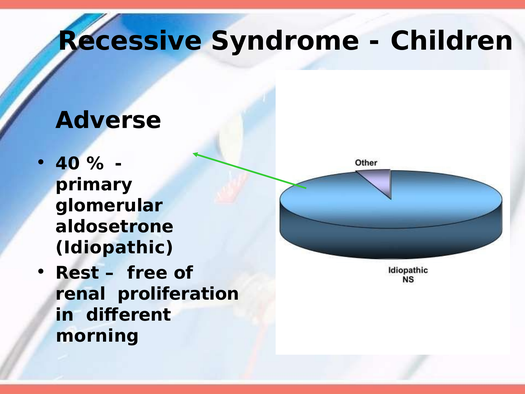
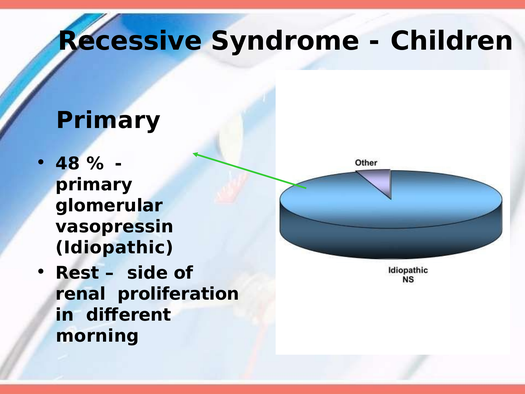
Adverse: Adverse -> Primary (108, 120)
40: 40 -> 48 (68, 164)
aldosetrone: aldosetrone -> vasopressin (115, 227)
free: free -> side (148, 273)
